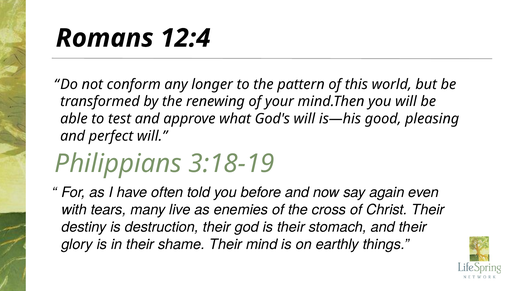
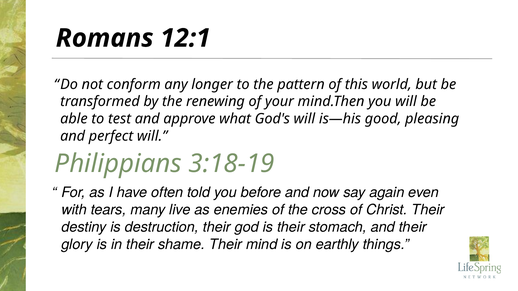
12:4: 12:4 -> 12:1 (185, 38)
